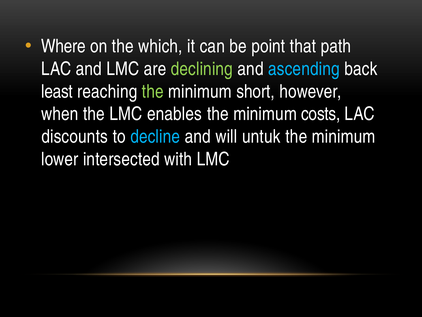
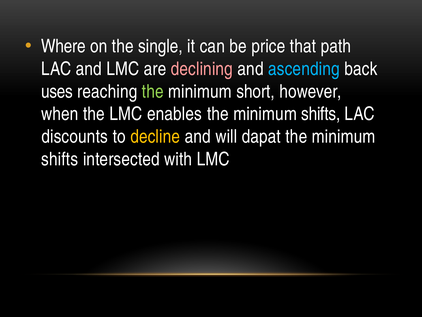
which: which -> single (160, 46)
point: point -> price (268, 46)
declining colour: light green -> pink (202, 69)
least: least -> uses (57, 91)
costs: costs -> shifts (321, 114)
decline colour: light blue -> yellow (155, 136)
untuk: untuk -> dapat (261, 136)
lower: lower -> shifts (60, 159)
